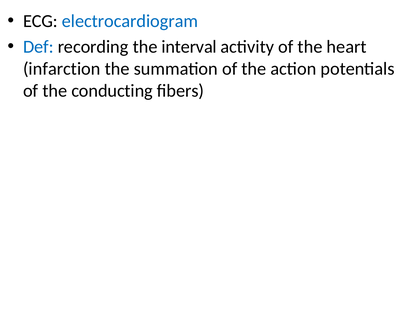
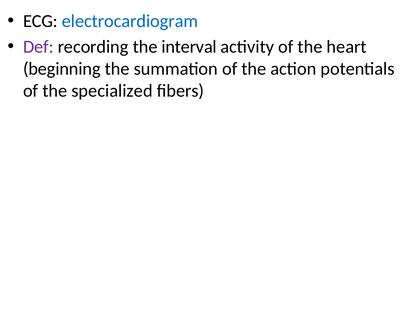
Def colour: blue -> purple (38, 47)
infarction: infarction -> beginning (62, 69)
conducting: conducting -> specialized (112, 91)
